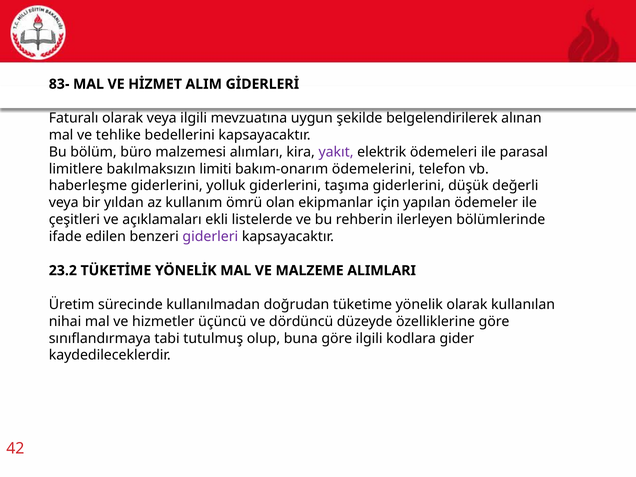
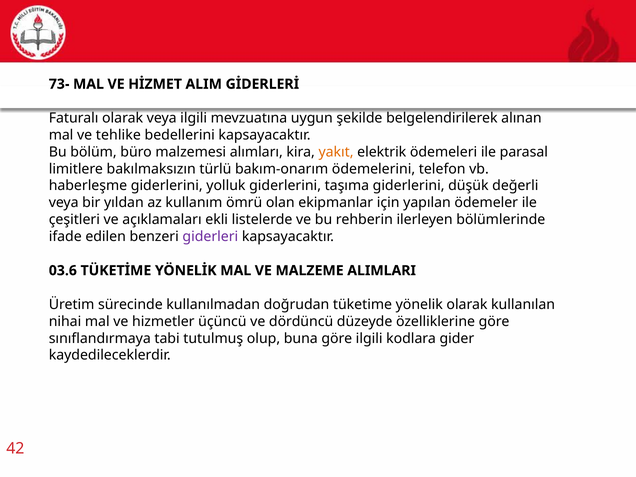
83-: 83- -> 73- (59, 84)
yakıt colour: purple -> orange (336, 152)
limiti: limiti -> türlü (215, 169)
23.2: 23.2 -> 03.6 (63, 271)
